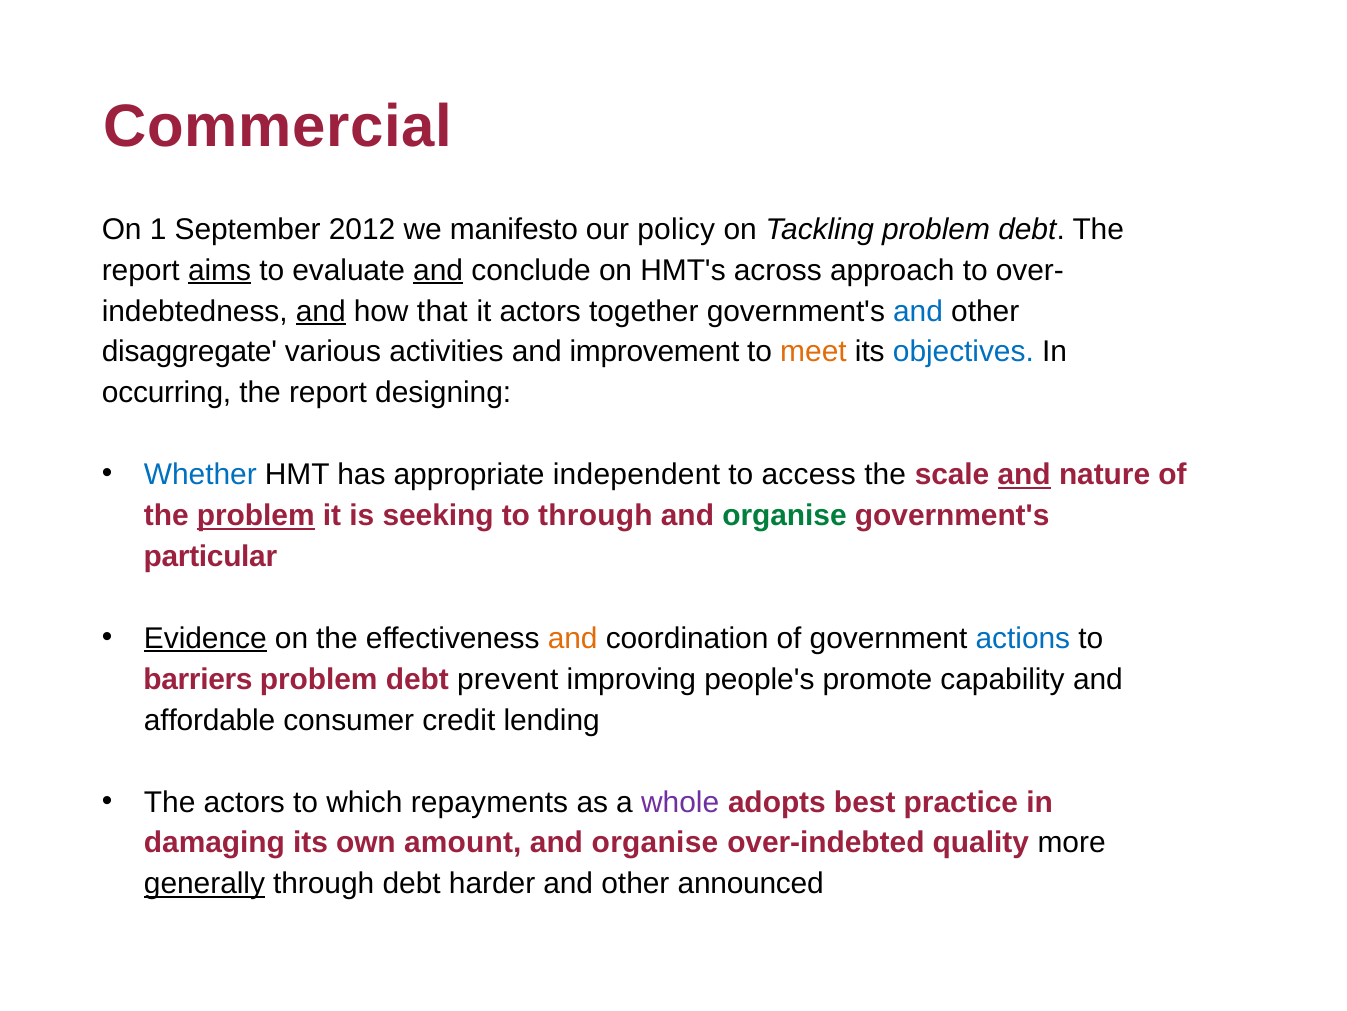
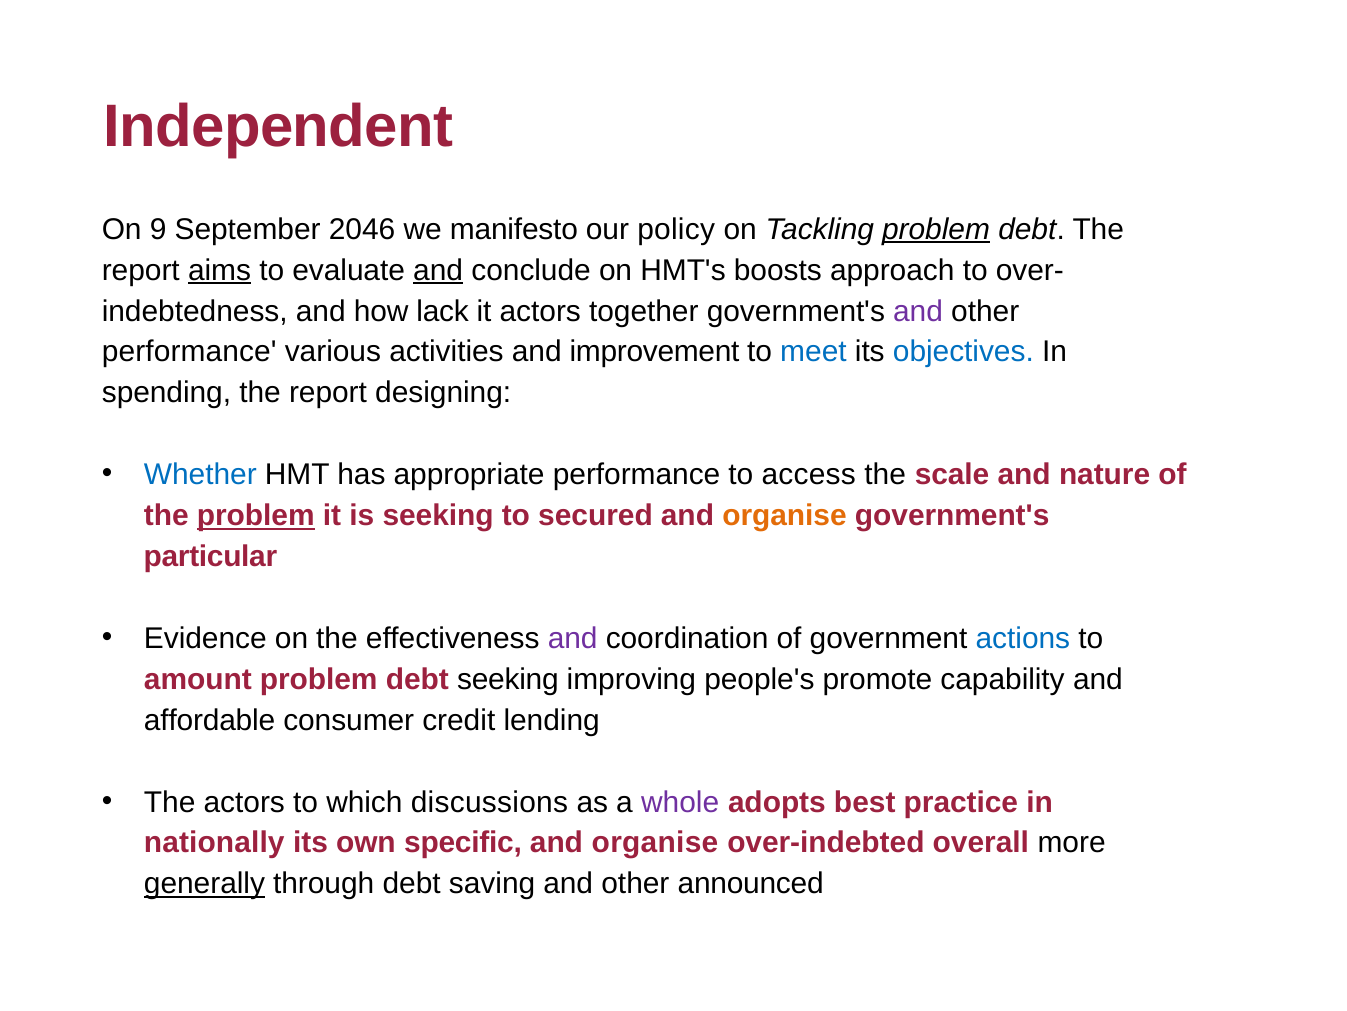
Commercial: Commercial -> Independent (278, 127)
1: 1 -> 9 (158, 229)
2012: 2012 -> 2046 (362, 229)
problem underline: none -> present (936, 229)
across: across -> boosts (778, 270)
and underline: present -> none (321, 311)
that: that -> lack (443, 311)
and colour: blue -> purple (918, 311)
disaggregate: disaggregate -> performance (189, 352)
meet colour: orange -> blue (813, 352)
occurring: occurring -> spending (166, 393)
appropriate independent: independent -> performance (637, 474)
and underline: present -> none (1024, 474)
to through: through -> secured (596, 515)
organise colour: green -> orange (784, 515)
Evidence underline: present -> none (205, 638)
and colour: orange -> purple (573, 638)
barriers: barriers -> amount (198, 679)
debt prevent: prevent -> seeking (508, 679)
repayments: repayments -> discussions (489, 802)
damaging: damaging -> nationally (214, 842)
amount: amount -> specific (463, 842)
quality: quality -> overall (981, 842)
harder: harder -> saving (492, 883)
